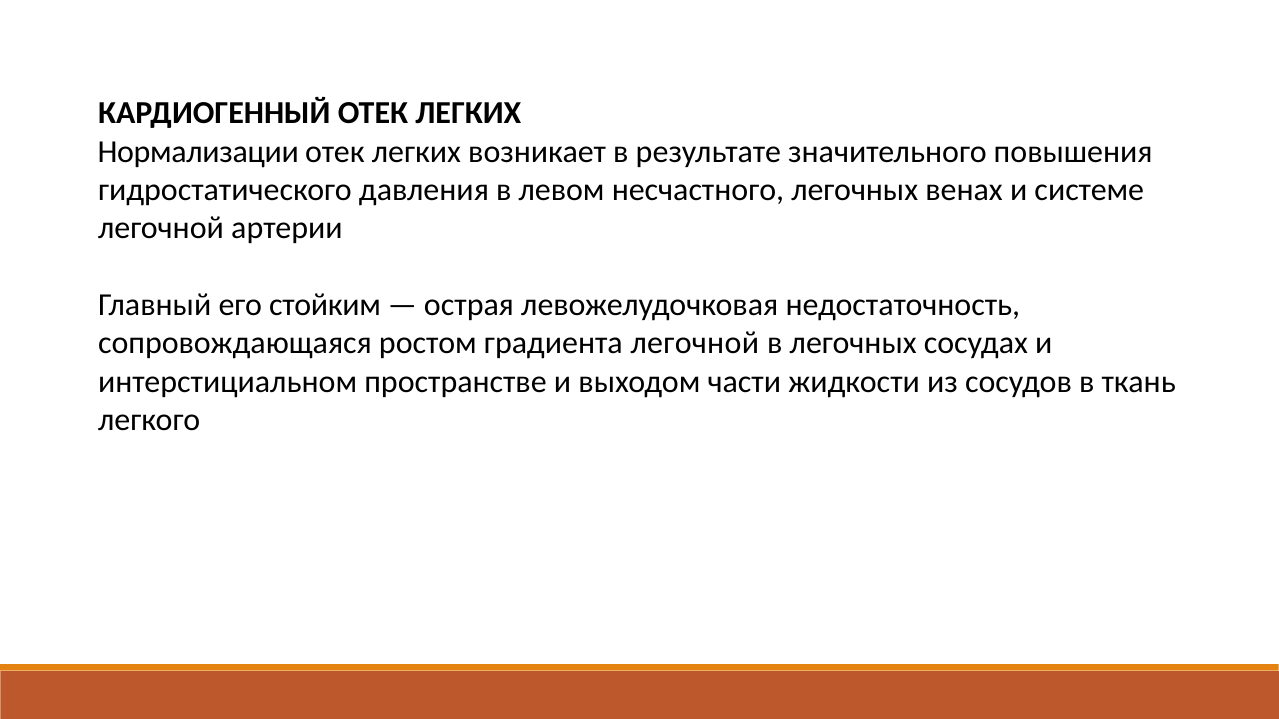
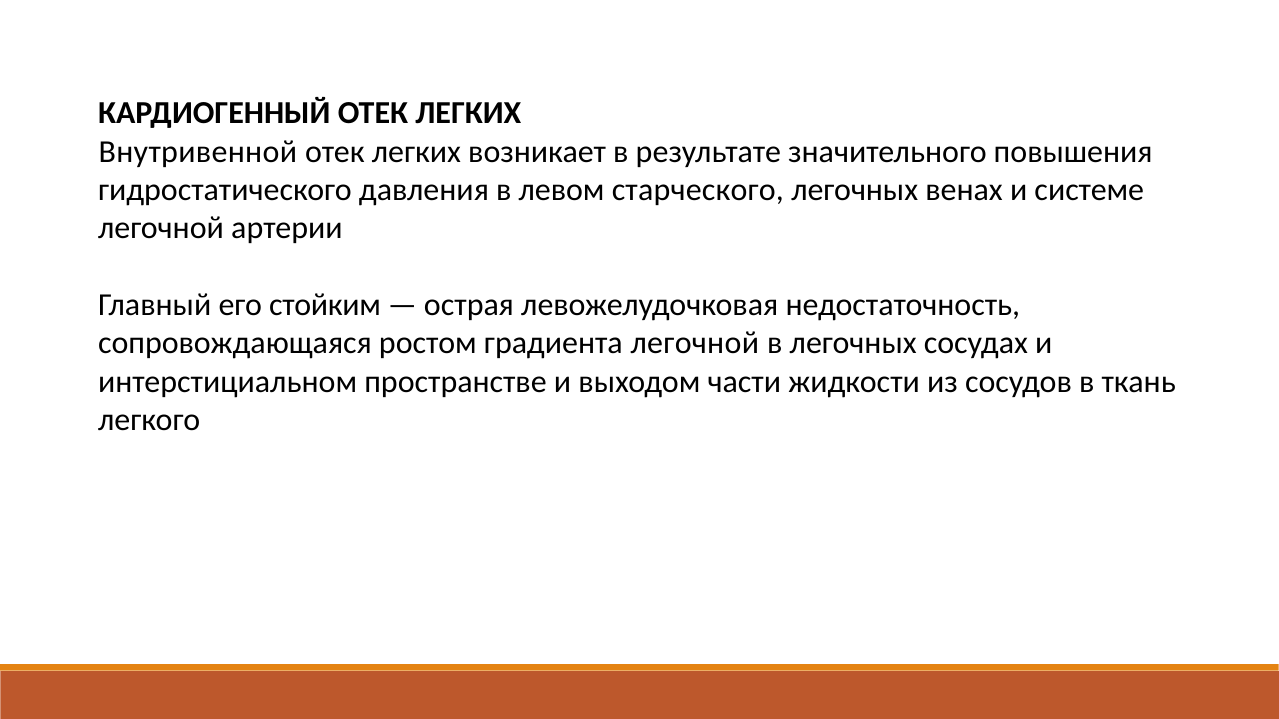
Нормализации: Нормализации -> Внутривенной (198, 152)
несчастного: несчастного -> старческого (698, 190)
